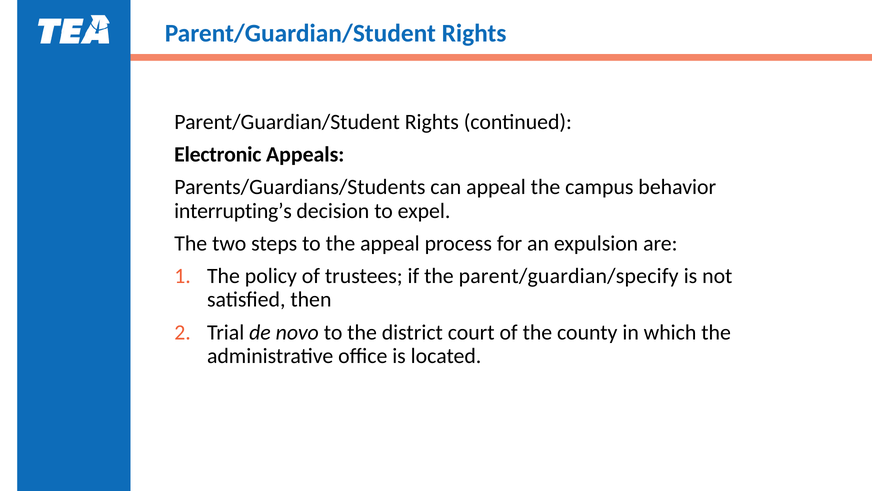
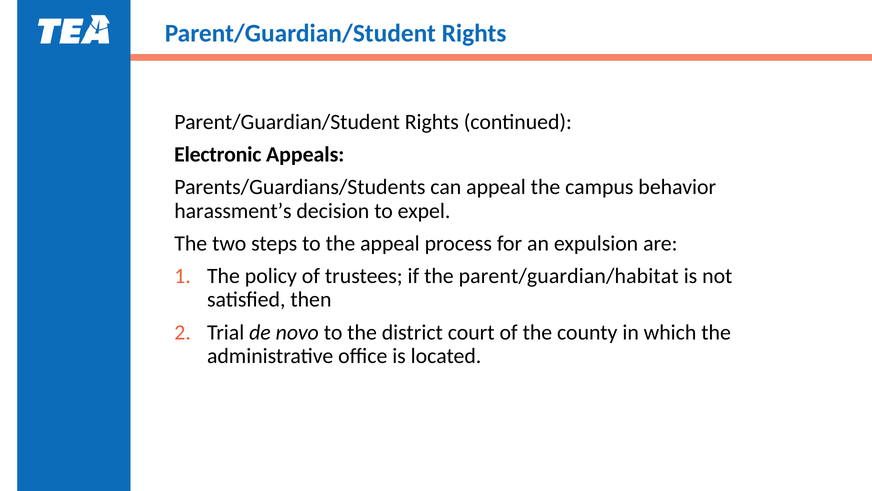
interrupting’s: interrupting’s -> harassment’s (233, 211)
parent/guardian/specify: parent/guardian/specify -> parent/guardian/habitat (569, 276)
